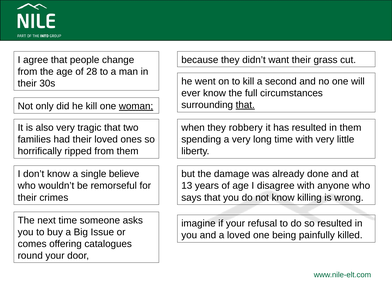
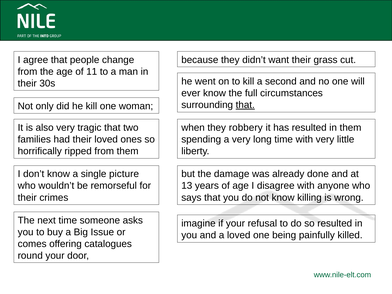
28: 28 -> 11 (92, 72)
woman underline: present -> none (136, 106)
believe: believe -> picture (124, 174)
